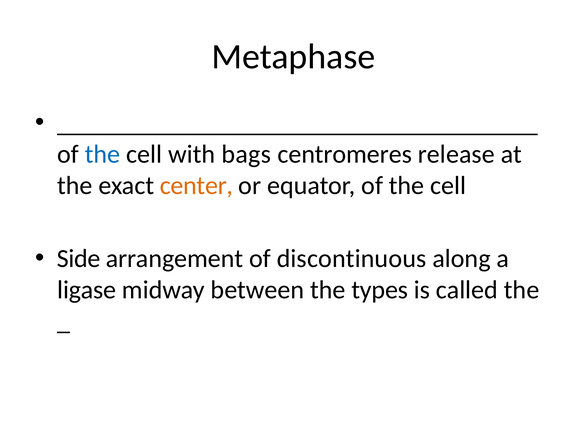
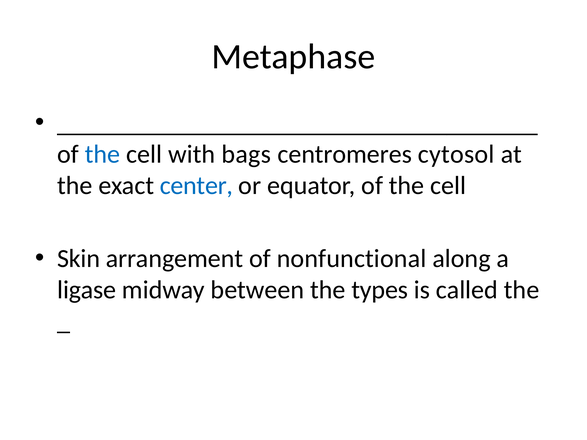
release: release -> cytosol (456, 154)
center colour: orange -> blue (196, 186)
Side: Side -> Skin (79, 259)
discontinuous: discontinuous -> nonfunctional (352, 259)
